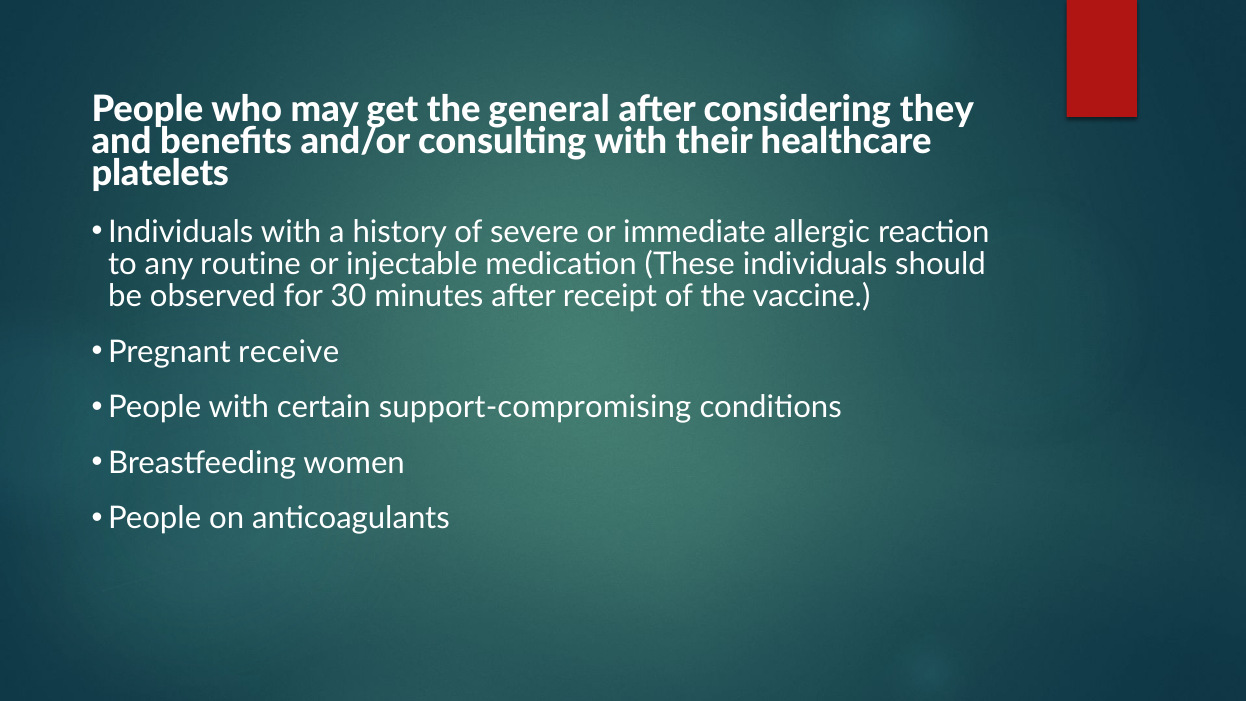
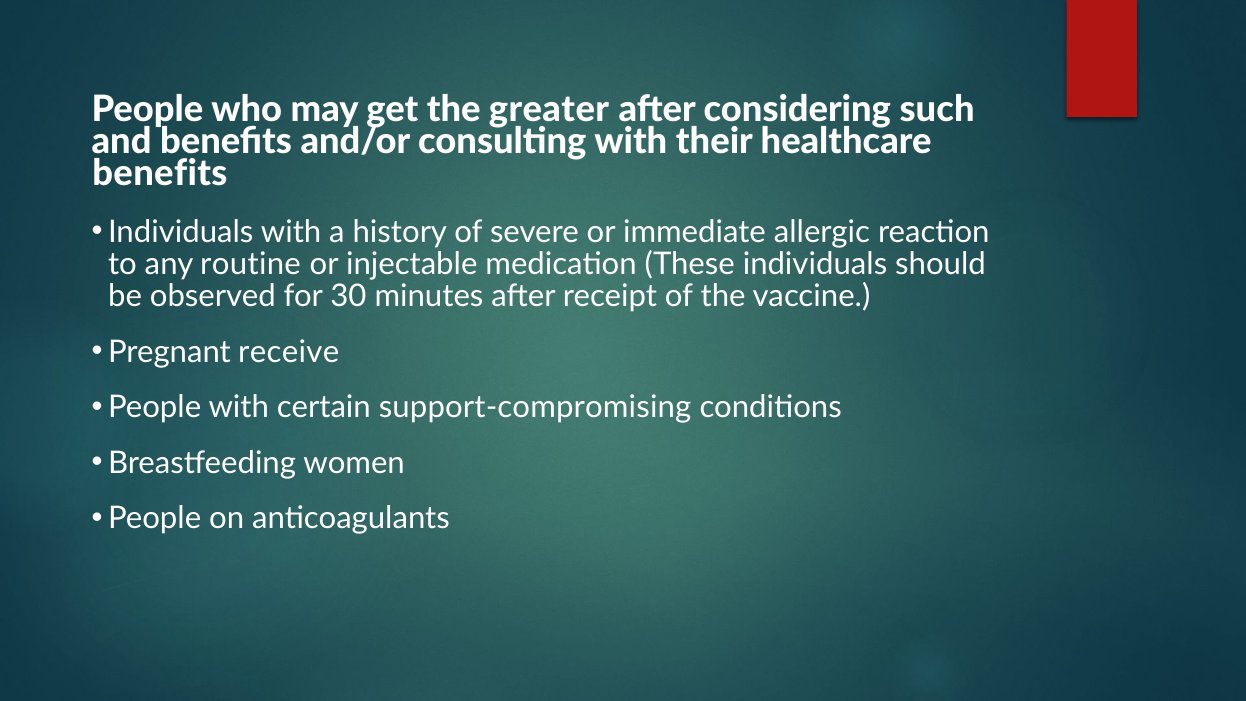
general: general -> greater (549, 109)
they: they -> such (937, 109)
platelets: platelets -> benefits (160, 174)
